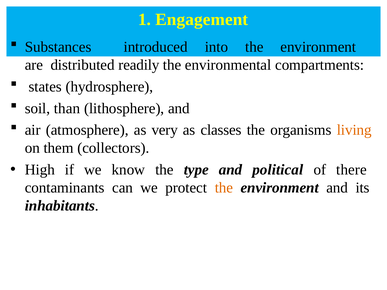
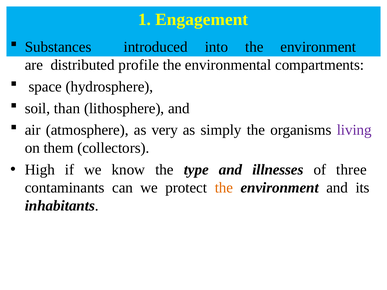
readily: readily -> profile (139, 65)
states: states -> space (45, 87)
classes: classes -> simply (221, 130)
living colour: orange -> purple (354, 130)
political: political -> illnesses (278, 170)
there: there -> three (352, 170)
